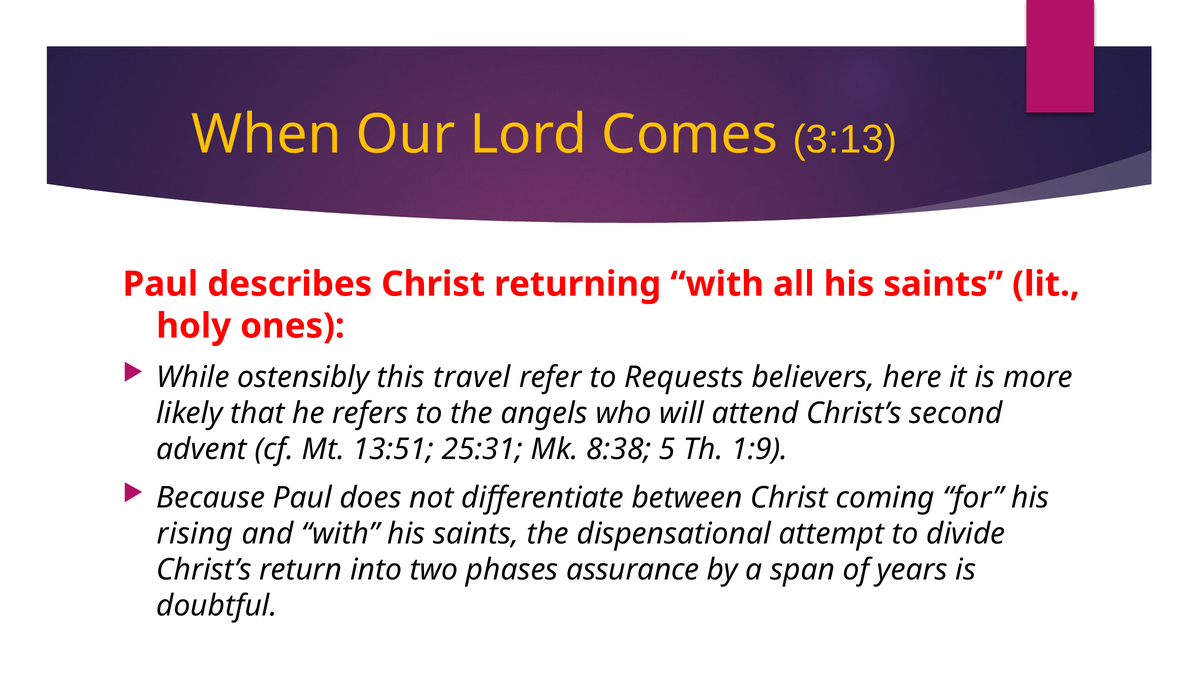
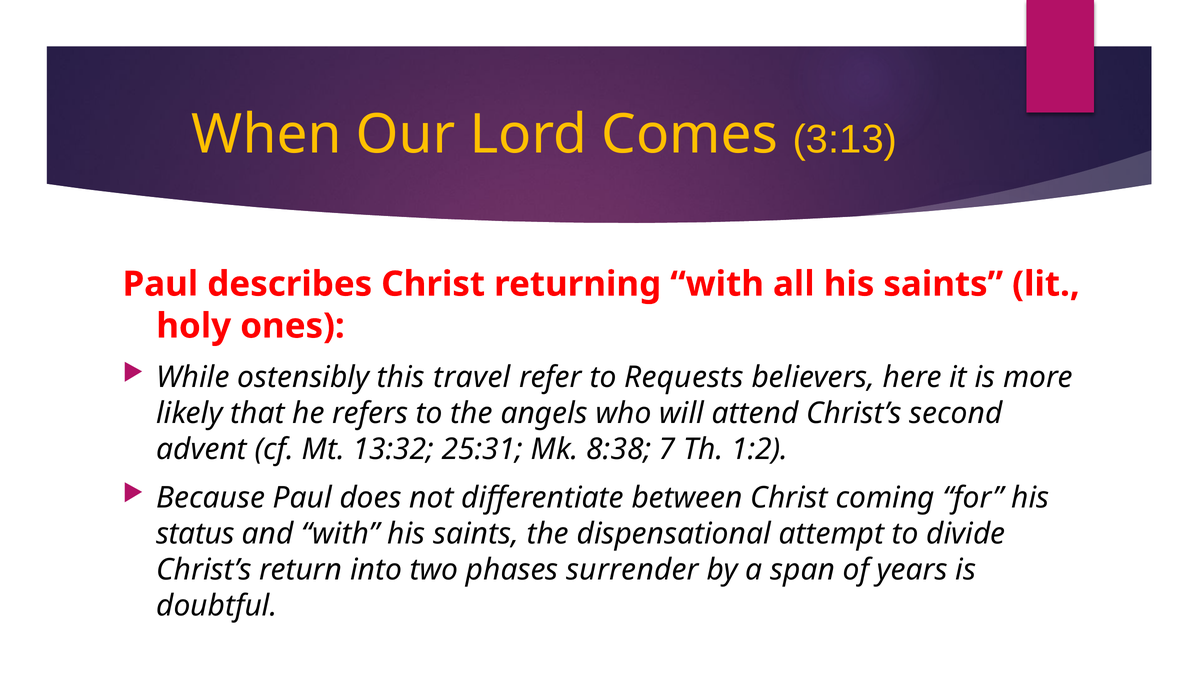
13:51: 13:51 -> 13:32 (393, 449)
5: 5 -> 7 (667, 449)
1:9: 1:9 -> 1:2 (760, 449)
rising: rising -> status (195, 533)
assurance: assurance -> surrender (633, 569)
